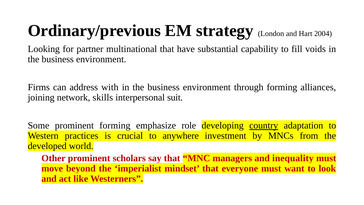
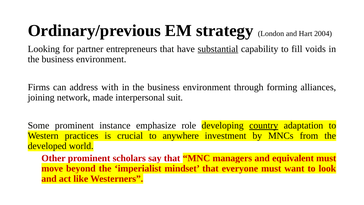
multinational: multinational -> entrepreneurs (132, 49)
substantial underline: none -> present (218, 49)
skills: skills -> made (103, 97)
prominent forming: forming -> instance (115, 125)
inequality: inequality -> equivalent (293, 158)
